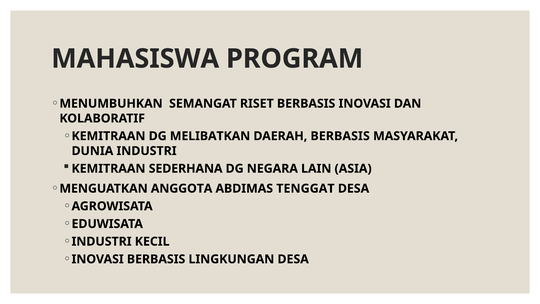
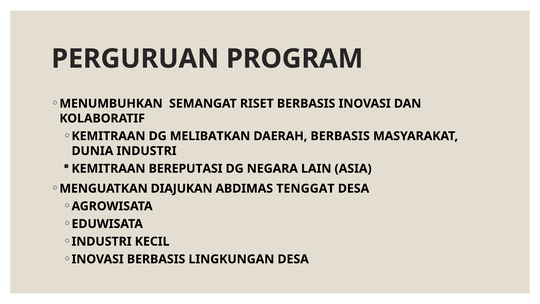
MAHASISWA: MAHASISWA -> PERGURUAN (135, 59)
SEDERHANA: SEDERHANA -> BEREPUTASI (186, 168)
ANGGOTA: ANGGOTA -> DIAJUKAN (182, 188)
